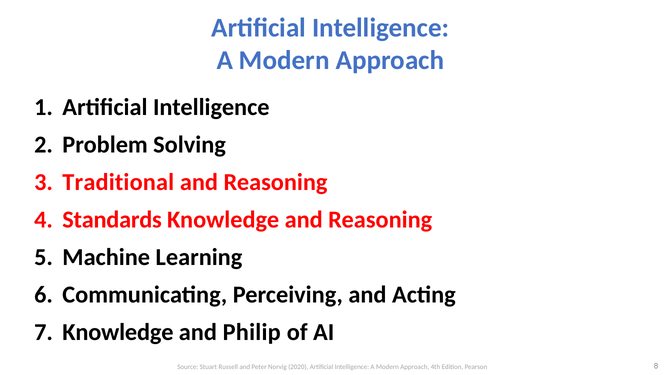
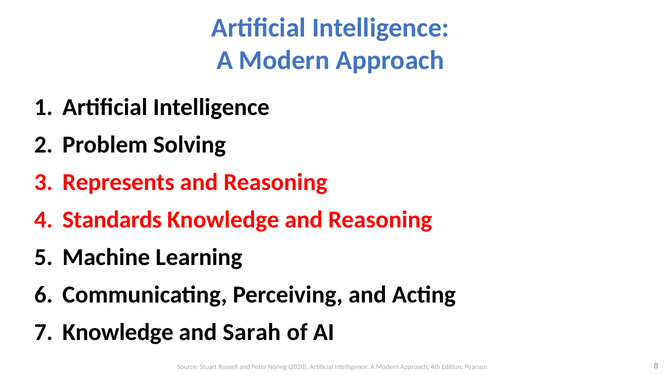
Traditional: Traditional -> Represents (118, 182)
Philip: Philip -> Sarah (252, 332)
